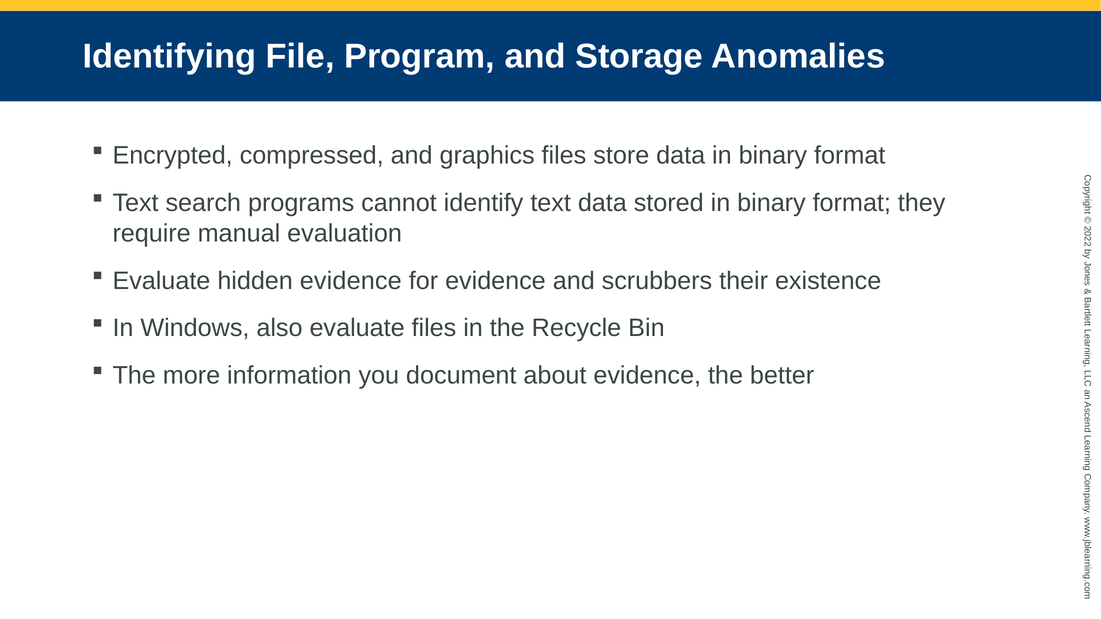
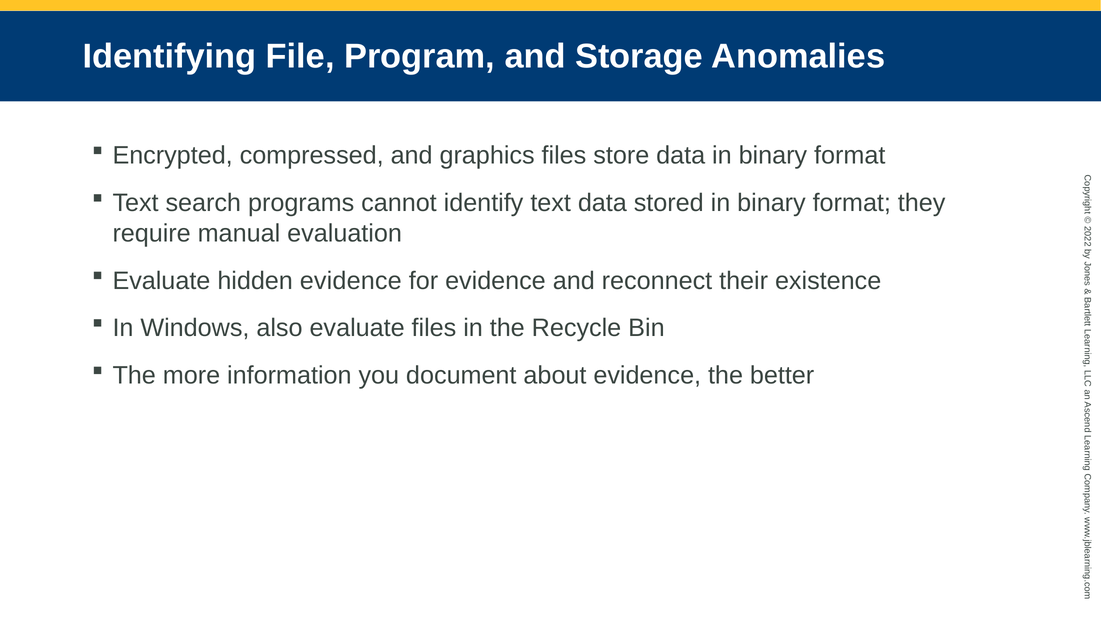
scrubbers: scrubbers -> reconnect (657, 281)
